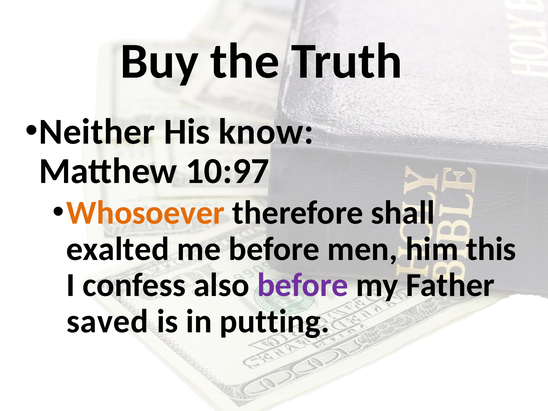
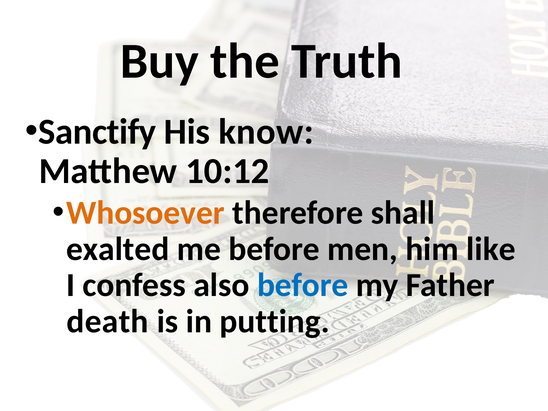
Neither: Neither -> Sanctify (97, 132)
10:97: 10:97 -> 10:12 (227, 171)
this: this -> like (491, 249)
before colour: purple -> blue (303, 285)
saved: saved -> death (108, 321)
